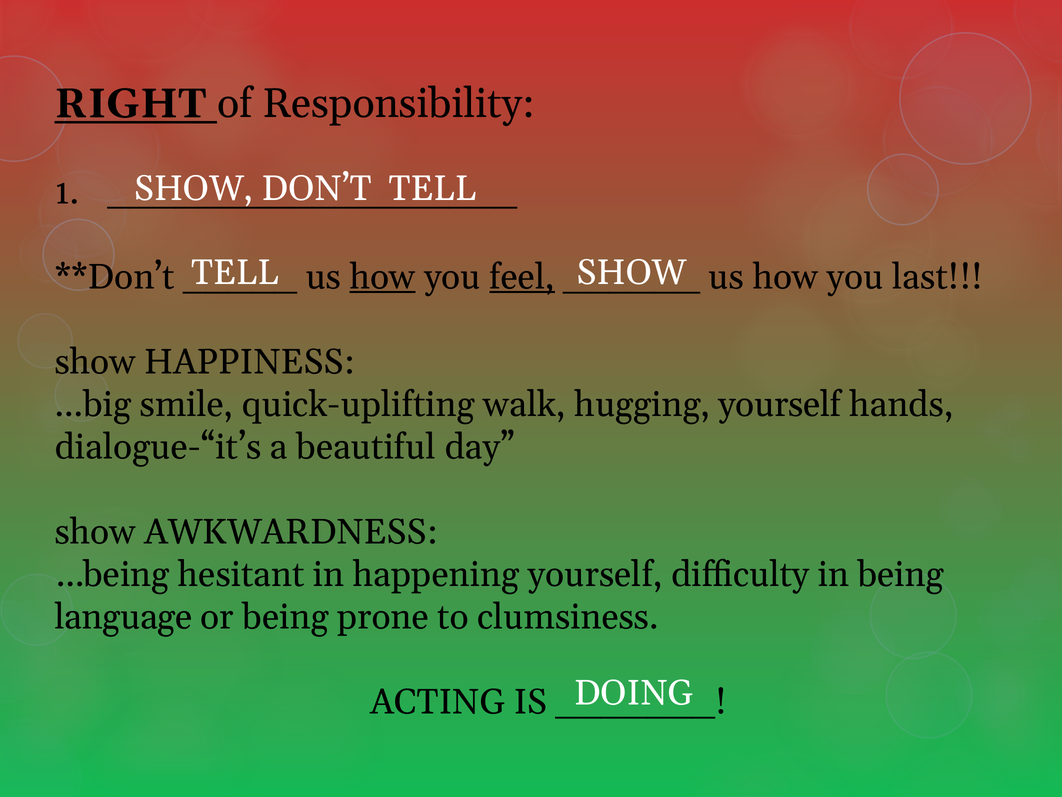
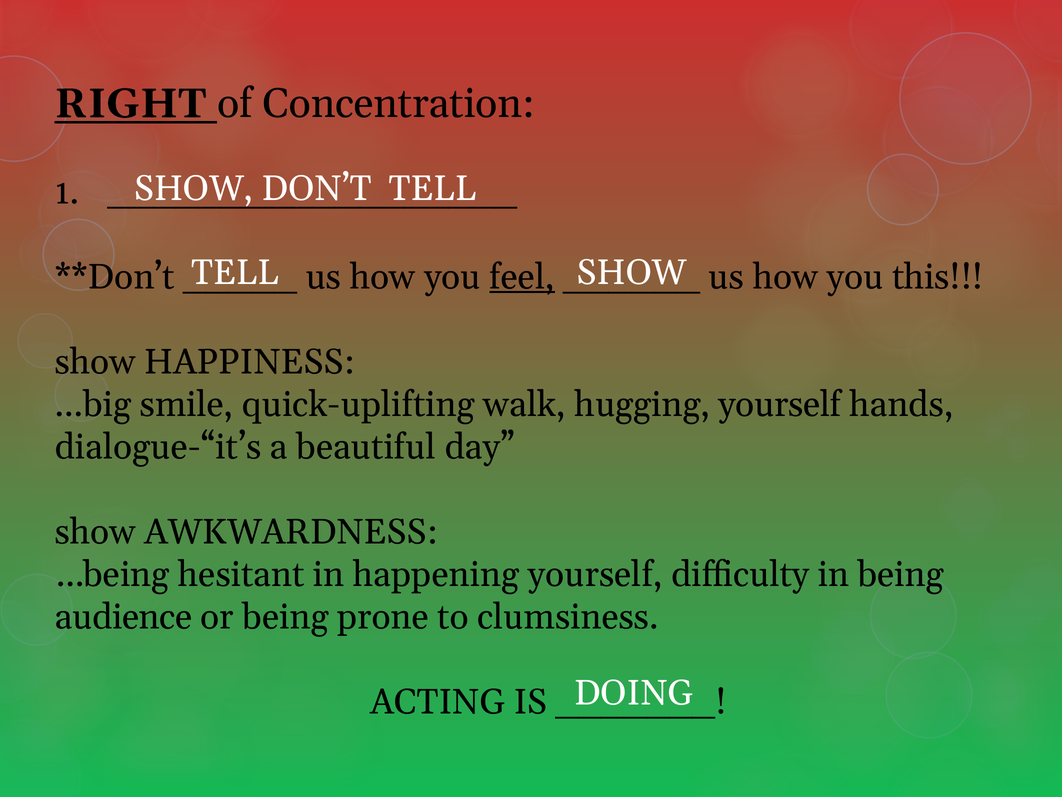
Responsibility: Responsibility -> Concentration (399, 104)
how underline: present -> none (383, 277)
last: last -> this (938, 277)
language: language -> audience (123, 617)
